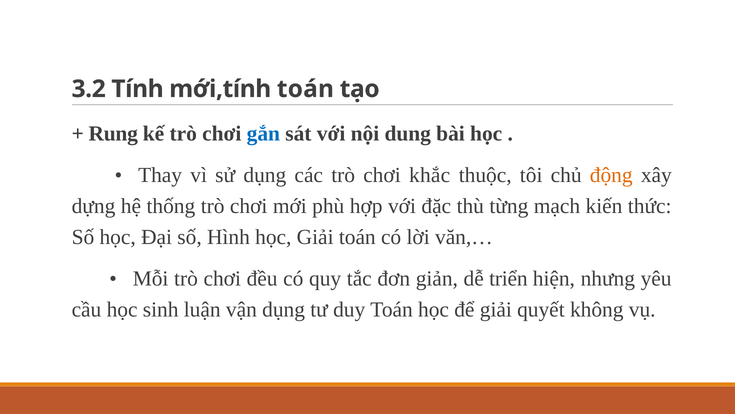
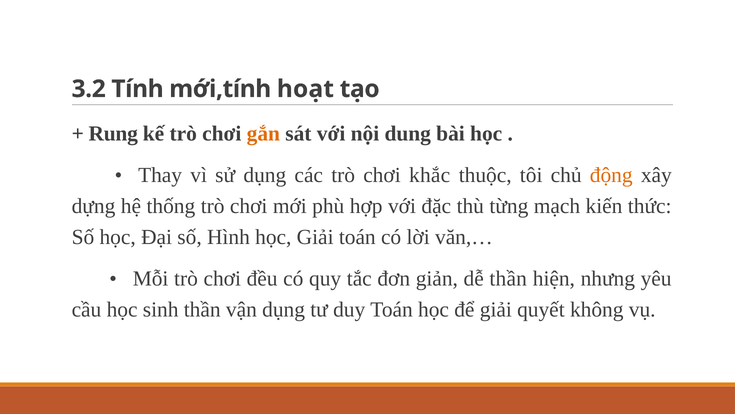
mới,tính toán: toán -> hoạt (305, 89)
gắn colour: blue -> orange (263, 134)
dễ triển: triển -> thần (508, 279)
sinh luận: luận -> thần (202, 309)
